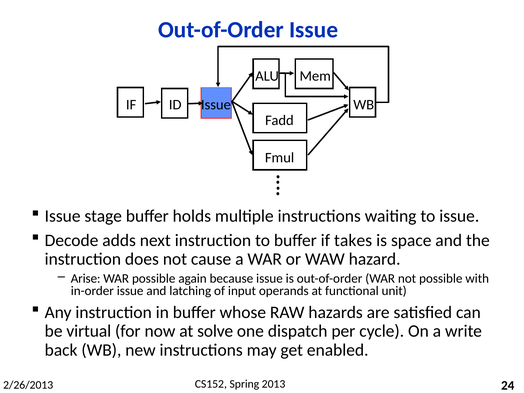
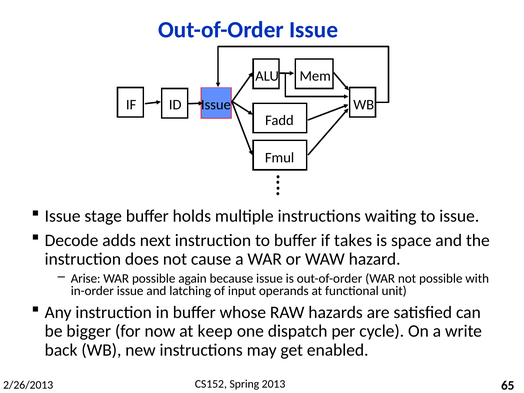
virtual: virtual -> bigger (89, 331)
solve: solve -> keep (215, 331)
24: 24 -> 65 (508, 385)
